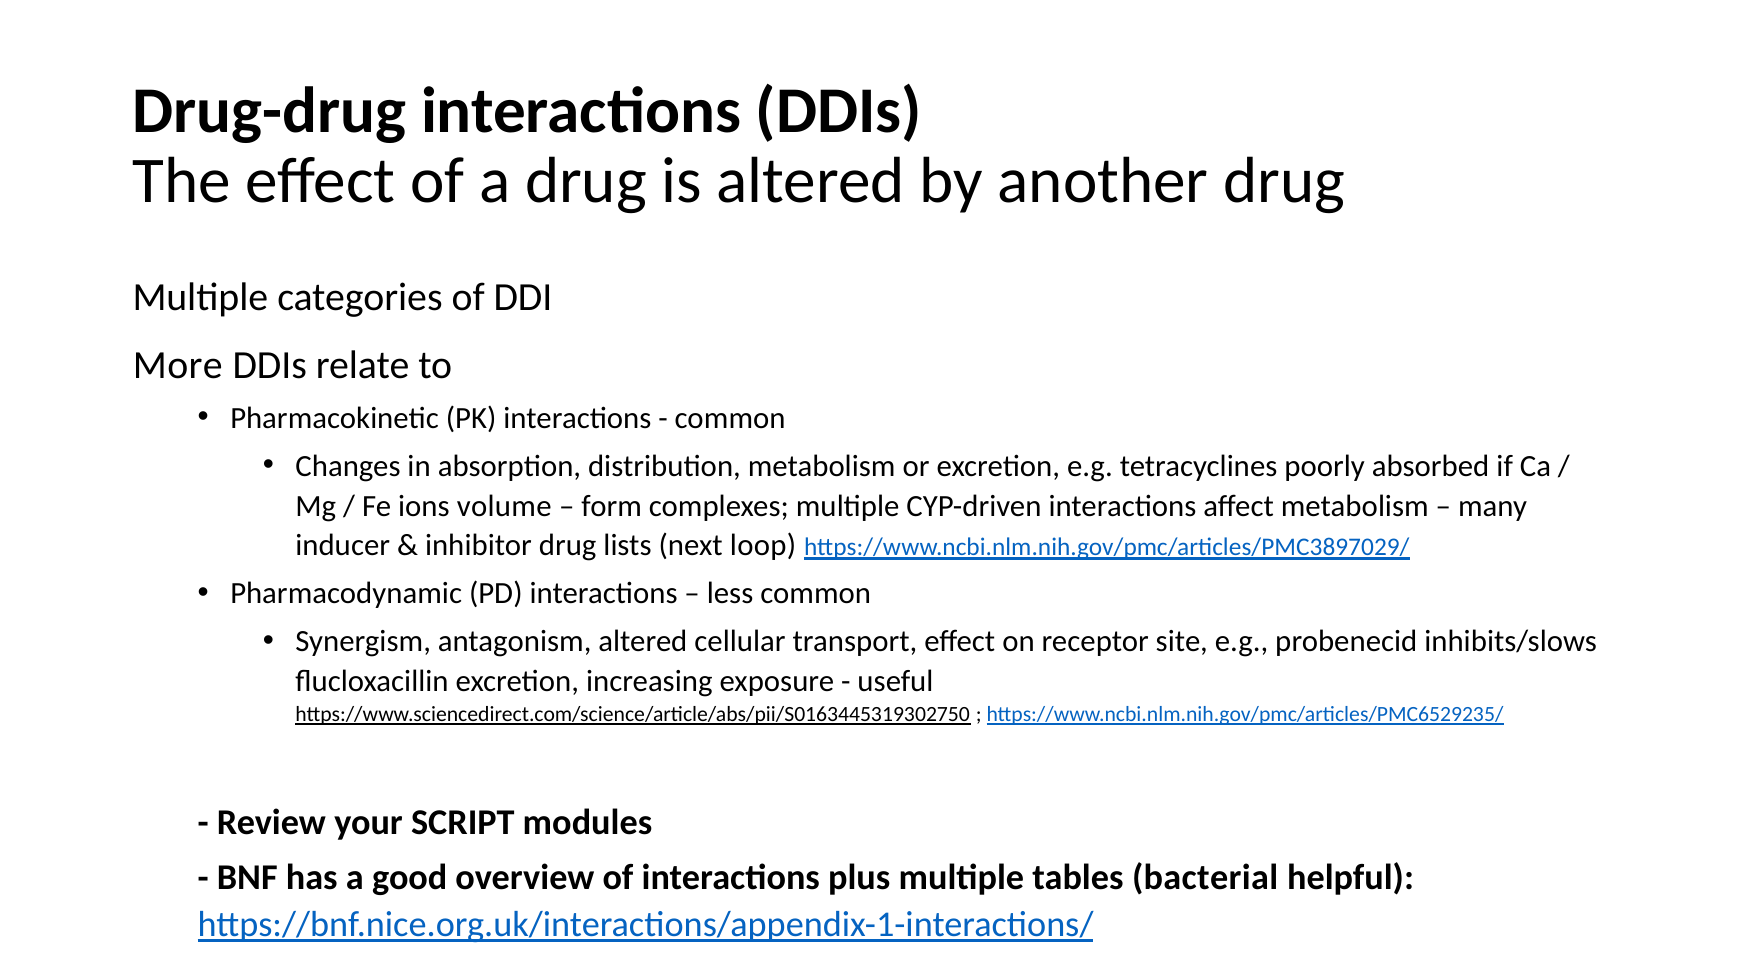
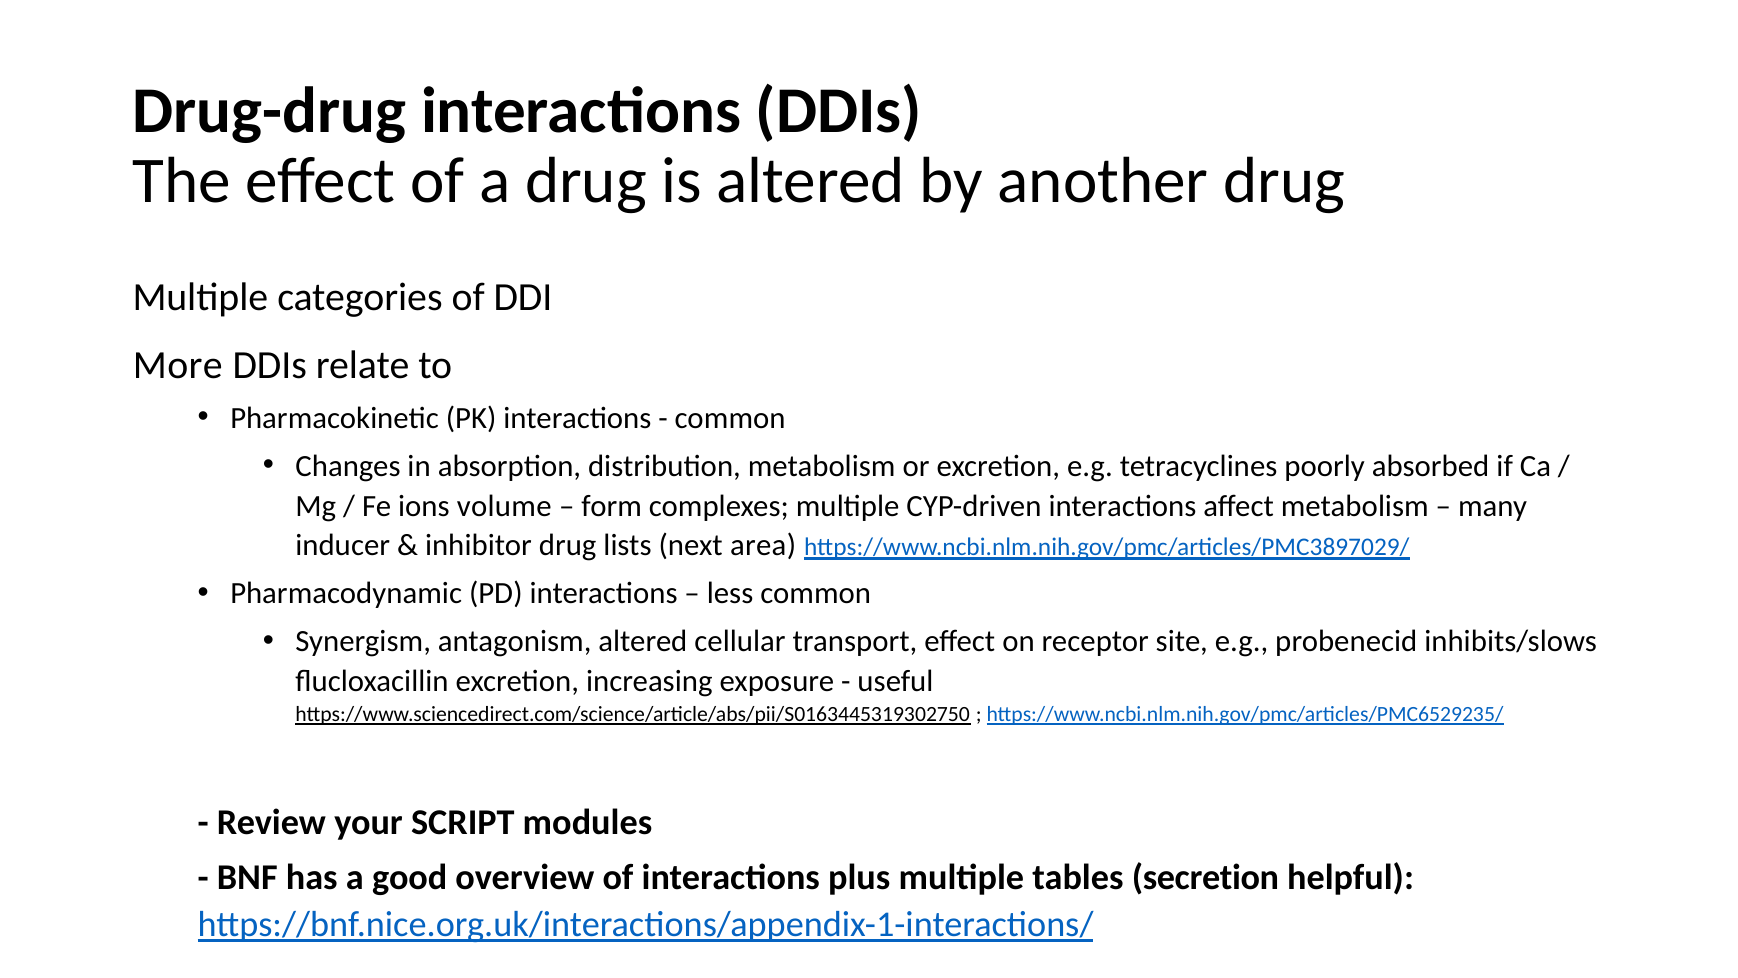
loop: loop -> area (763, 546)
bacterial: bacterial -> secretion (1205, 877)
